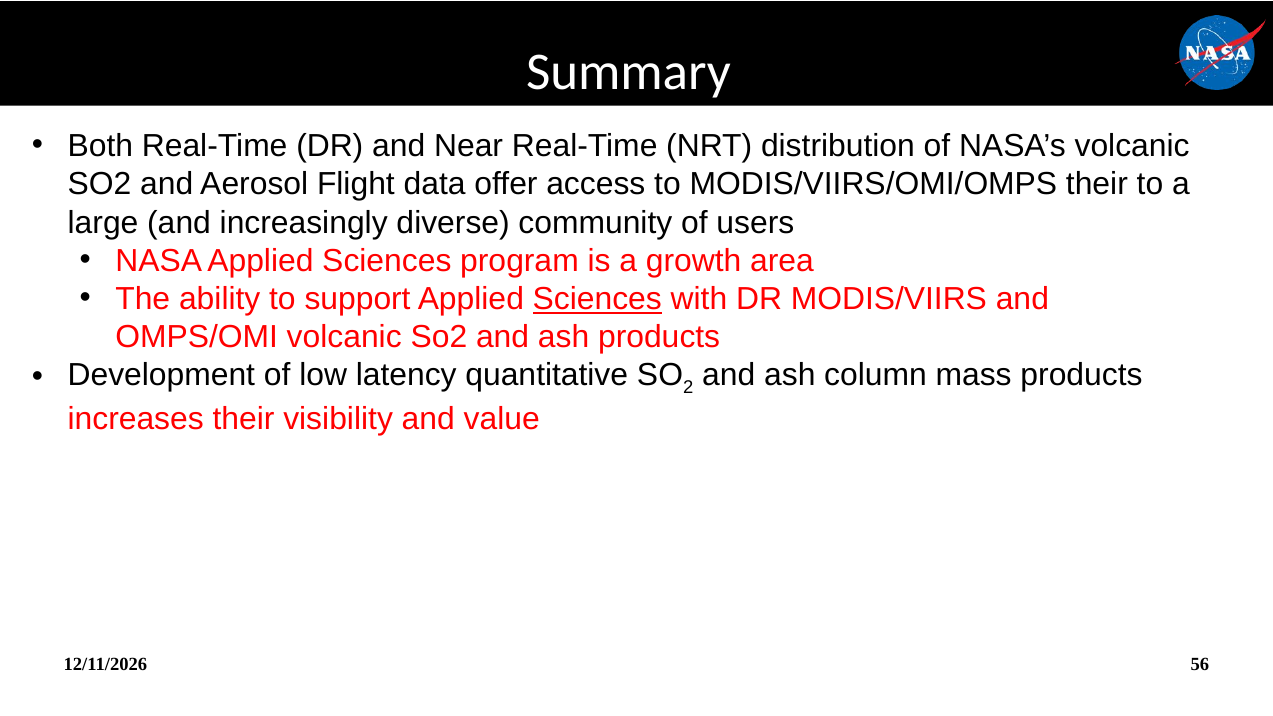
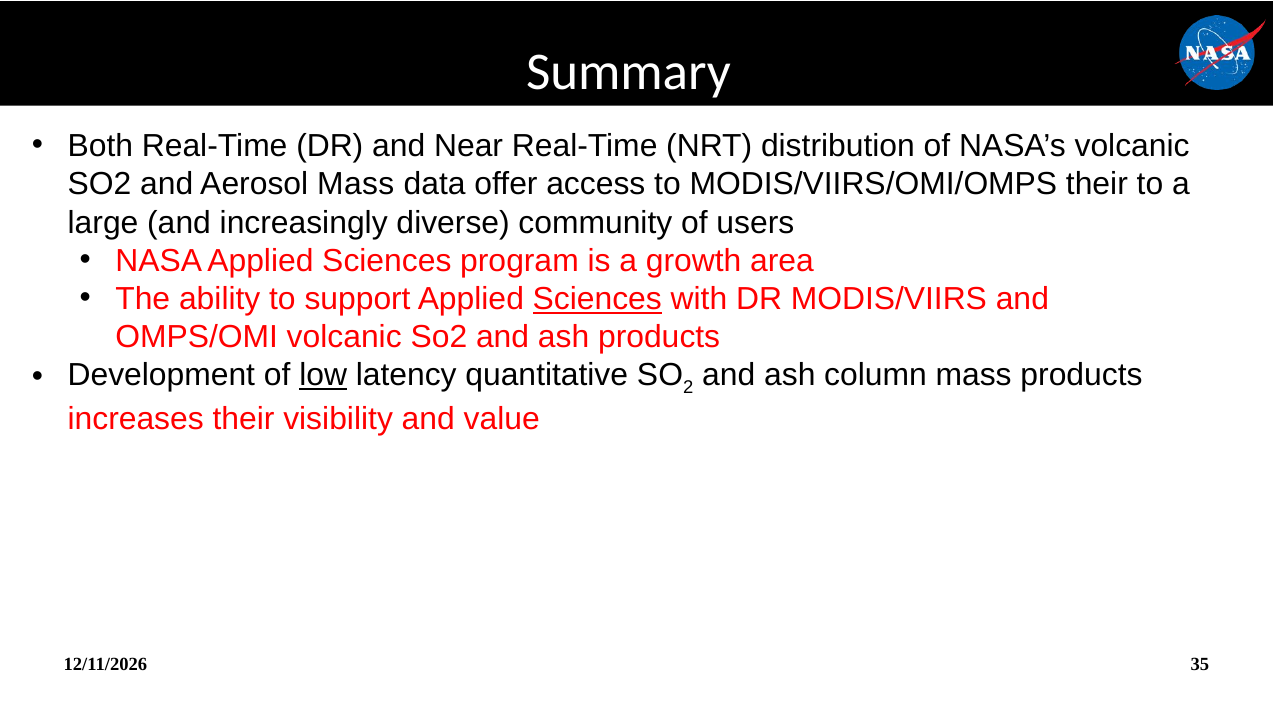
Aerosol Flight: Flight -> Mass (356, 184)
low underline: none -> present (323, 375)
56: 56 -> 35 (1200, 665)
